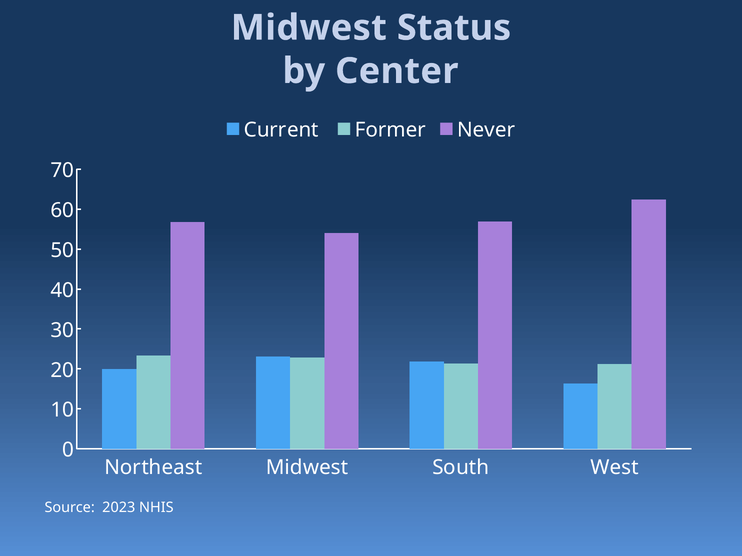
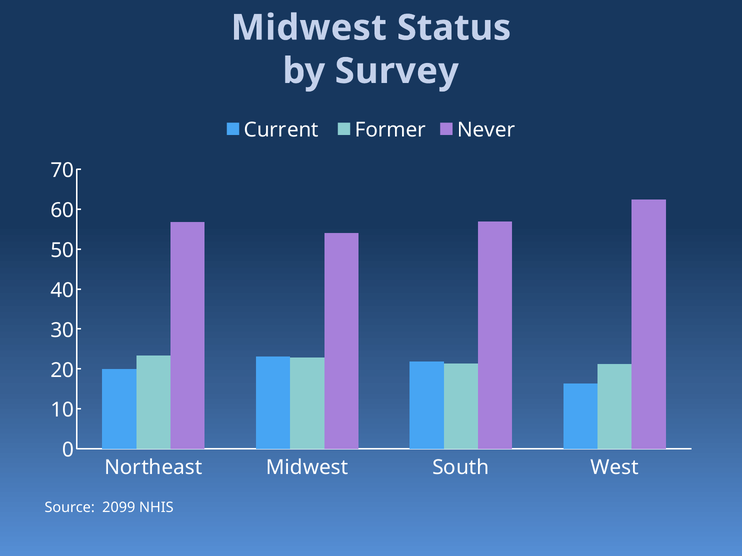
Center: Center -> Survey (397, 71)
2023: 2023 -> 2099 (119, 508)
